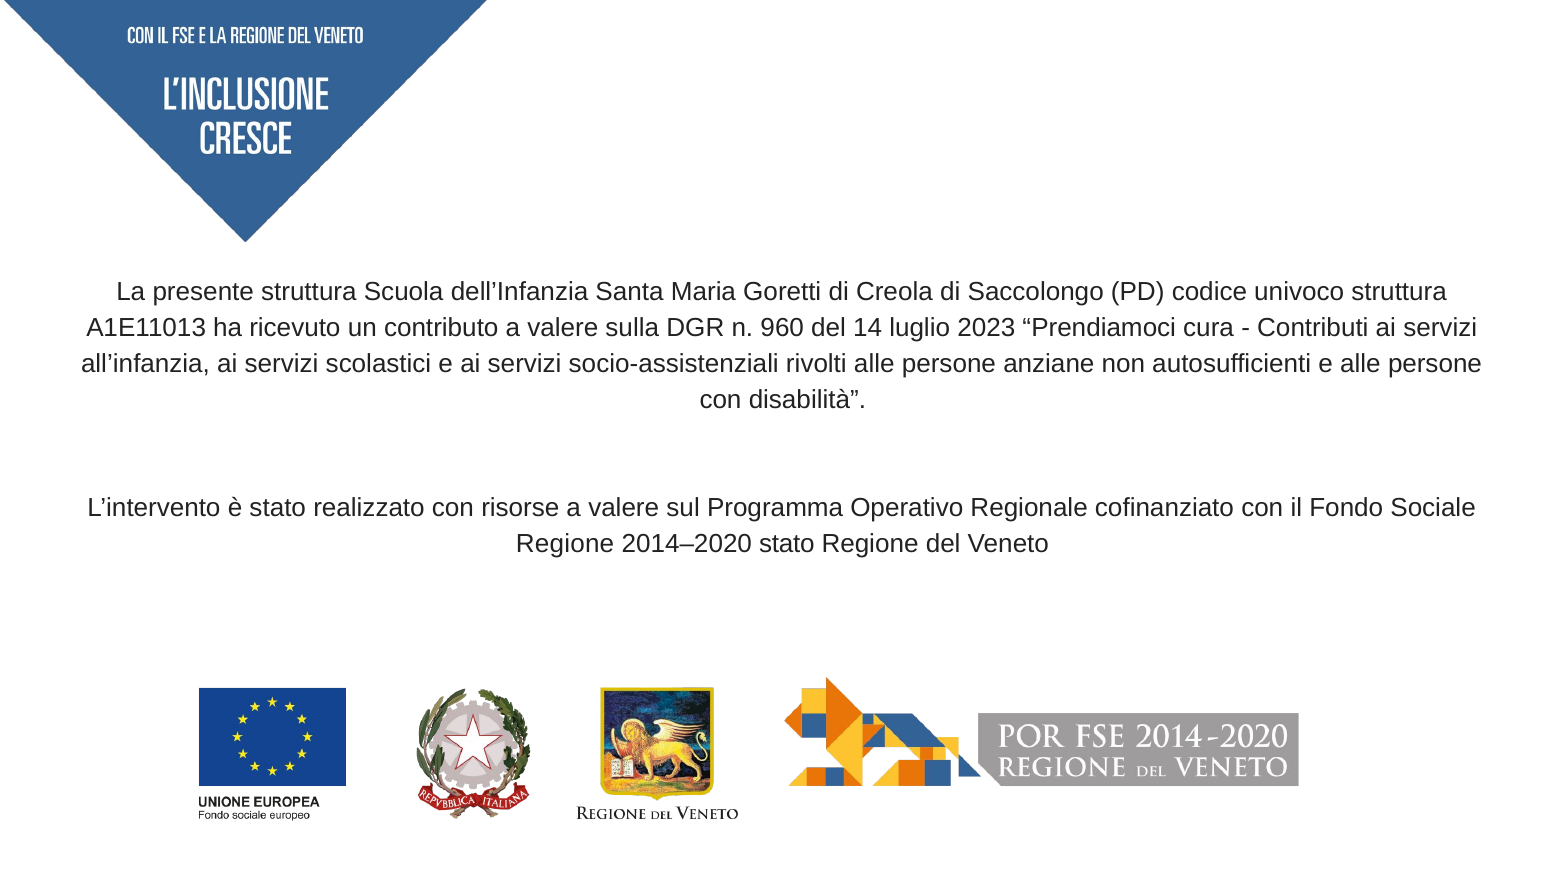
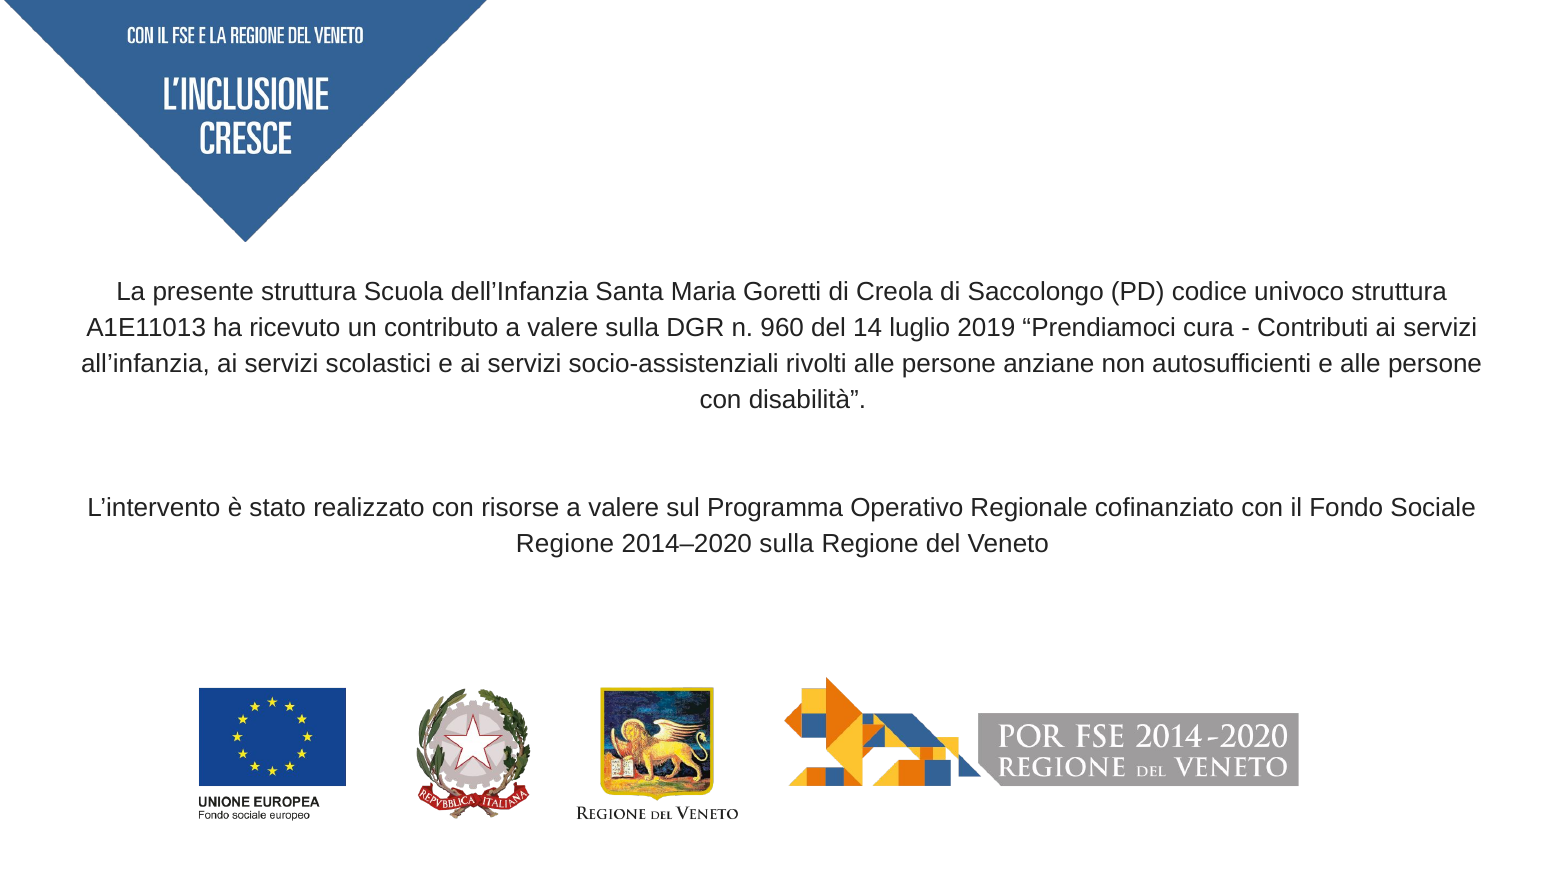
2023: 2023 -> 2019 (986, 327)
2014–2020 stato: stato -> sulla (787, 543)
